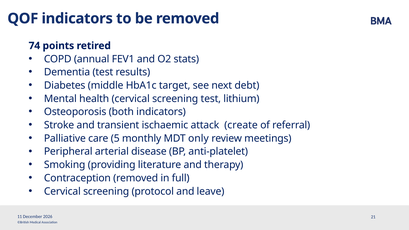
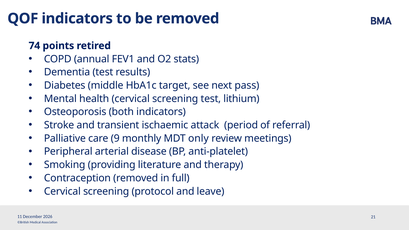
debt: debt -> pass (247, 85)
create: create -> period (241, 125)
5: 5 -> 9 (115, 138)
